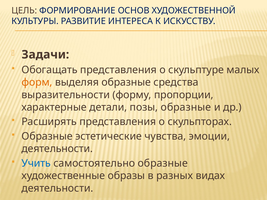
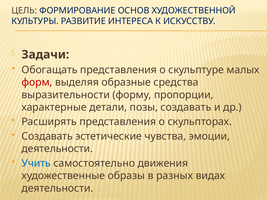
форм colour: orange -> red (37, 82)
позы образные: образные -> создавать (186, 107)
Образные: Образные -> Создавать (47, 136)
самостоятельно образные: образные -> движения (163, 163)
